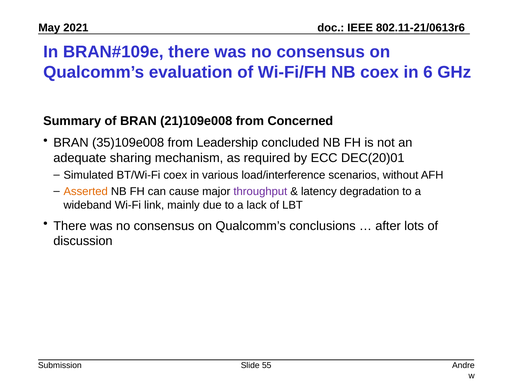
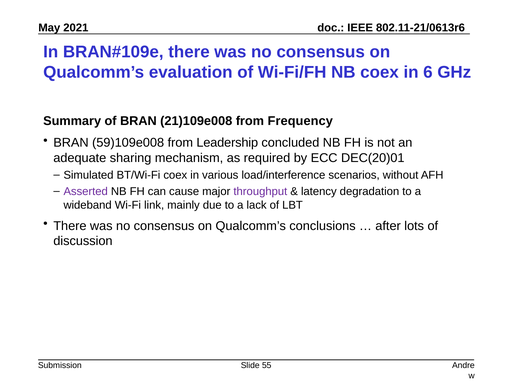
Concerned: Concerned -> Frequency (300, 121)
35)109e008: 35)109e008 -> 59)109e008 (128, 143)
Asserted colour: orange -> purple (86, 191)
